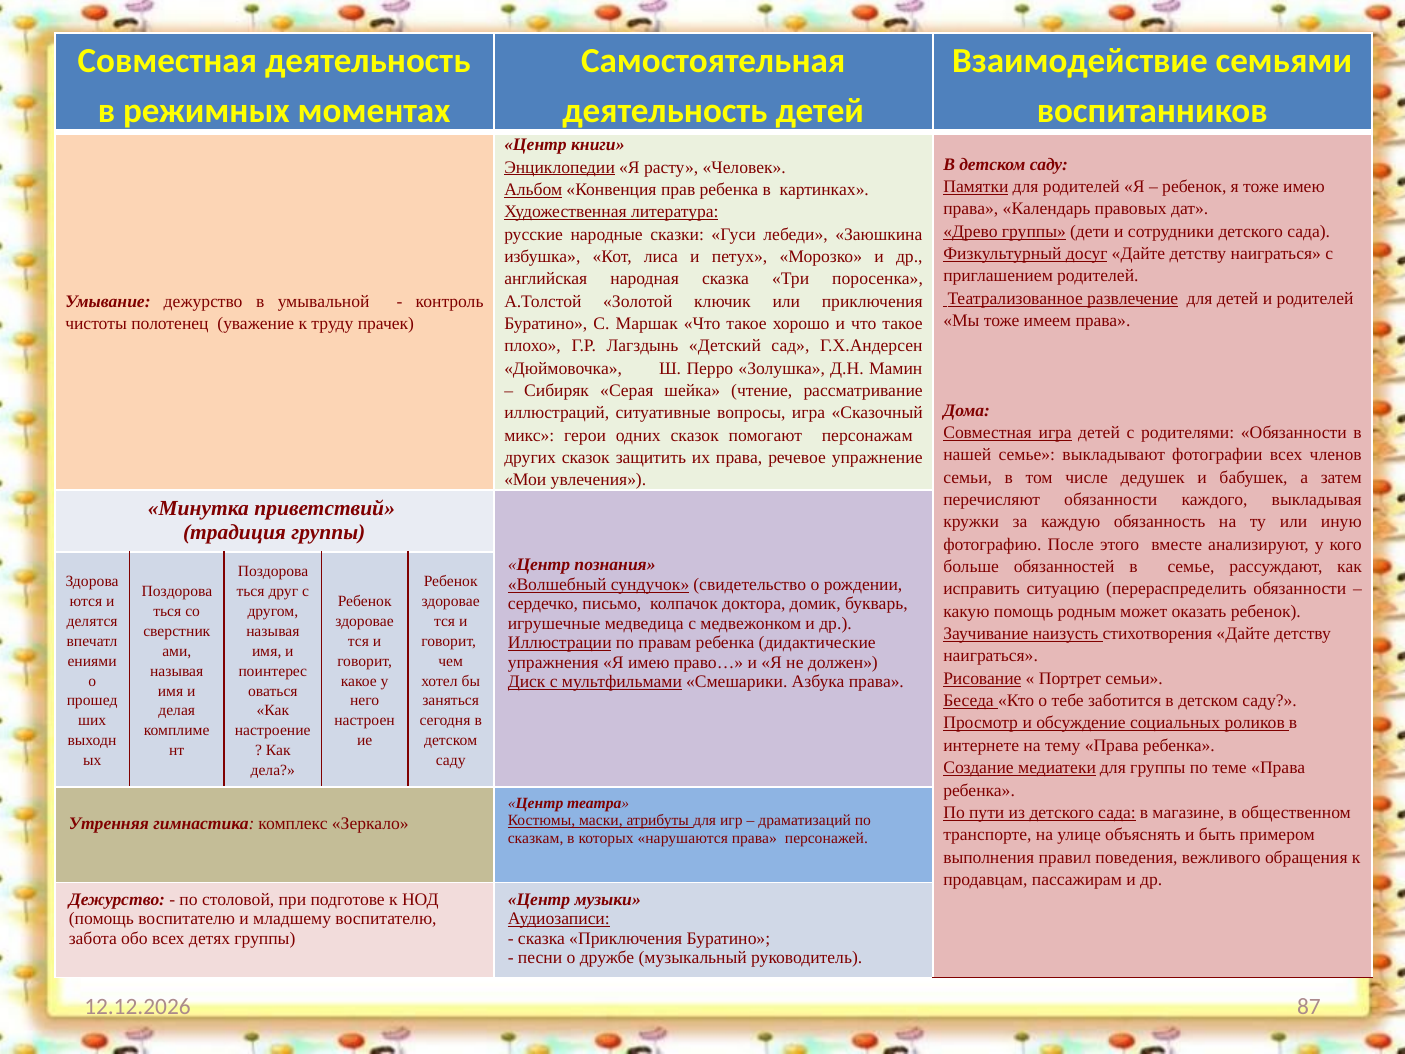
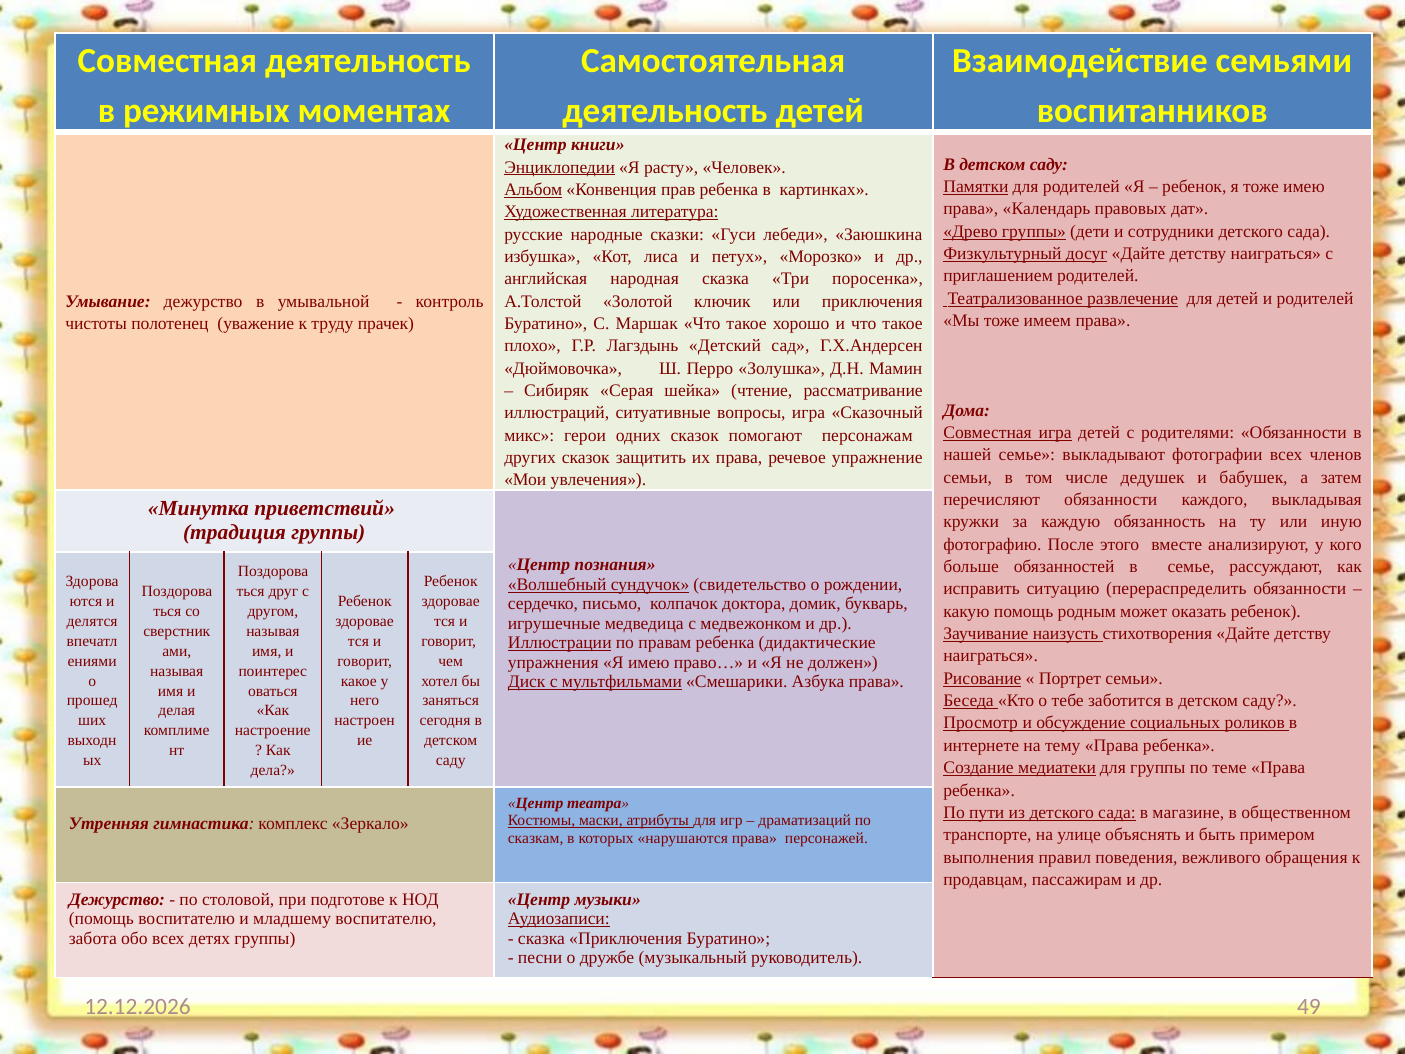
87: 87 -> 49 (1309, 1006)
